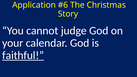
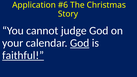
God underline: none -> present (80, 43)
